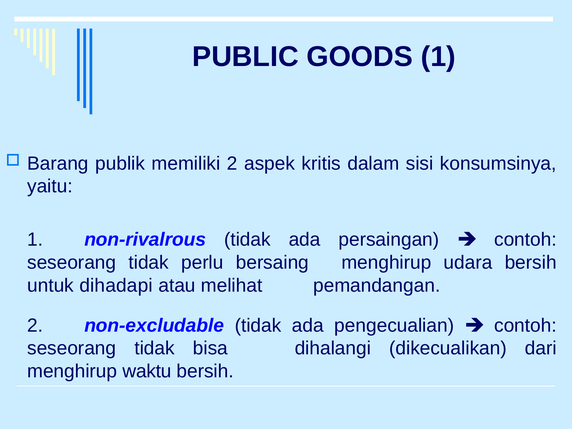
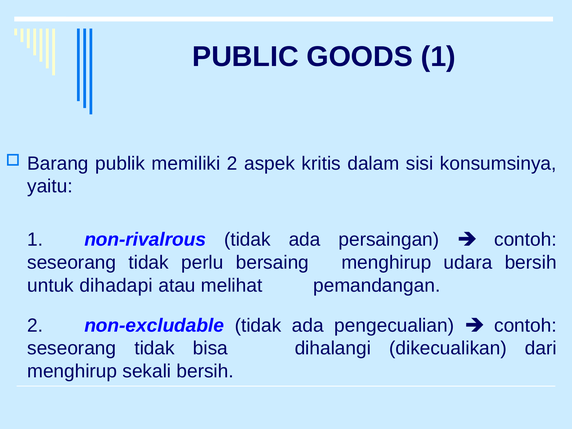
waktu: waktu -> sekali (147, 371)
